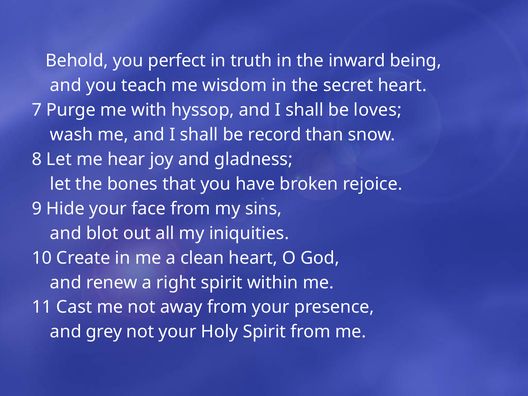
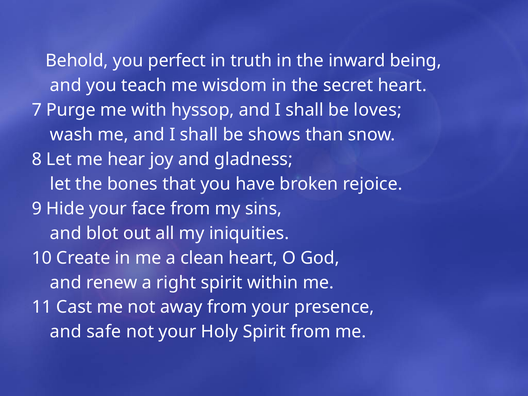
record: record -> shows (274, 135)
grey: grey -> safe (104, 332)
